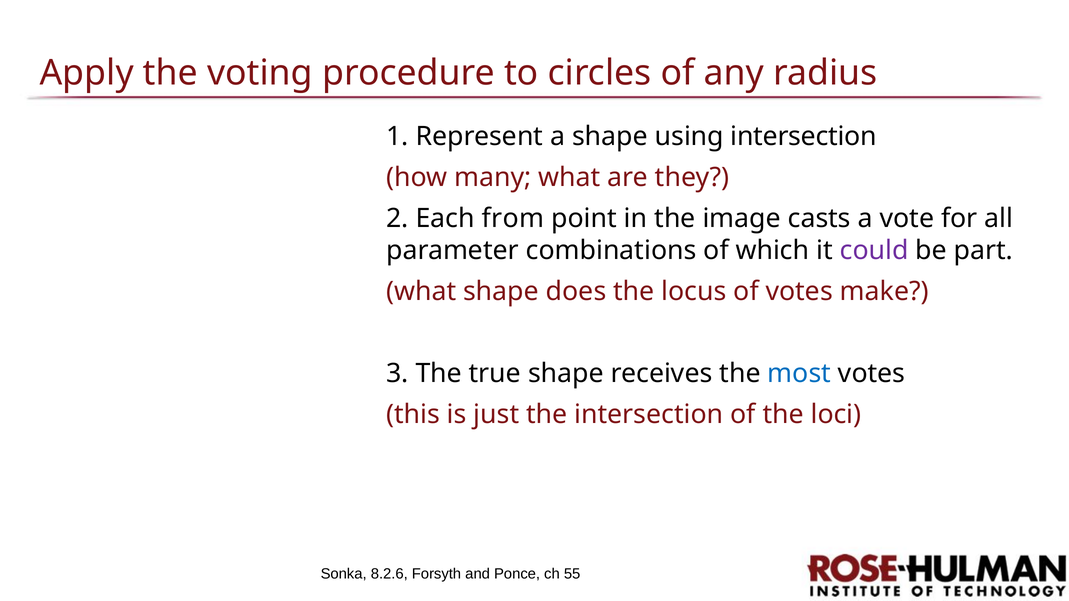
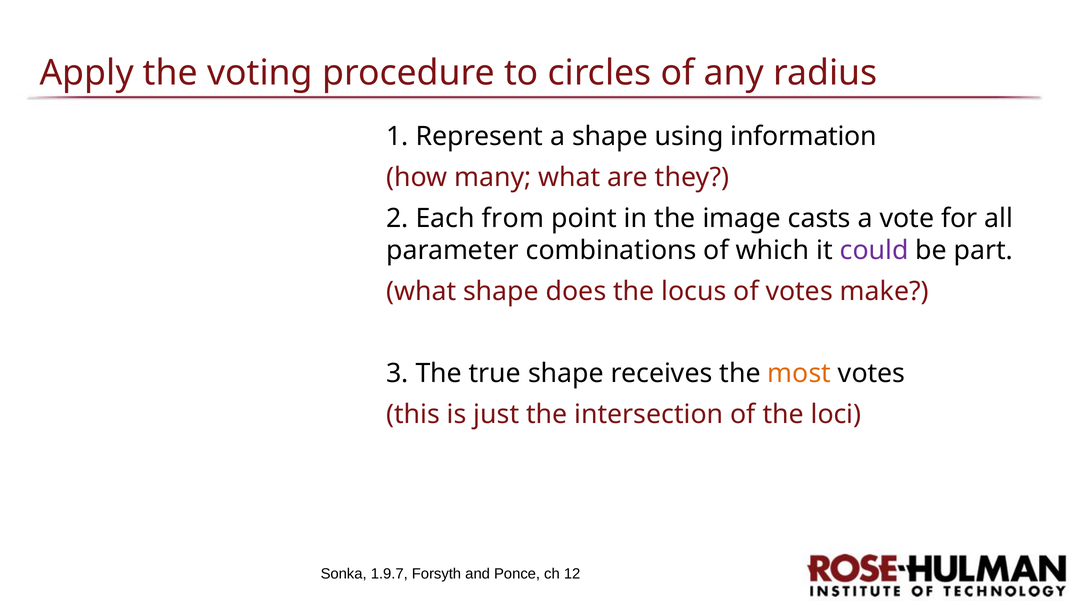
using intersection: intersection -> information (804, 136)
most colour: blue -> orange (799, 373)
8.2.6: 8.2.6 -> 1.9.7 (389, 574)
55: 55 -> 12 (572, 574)
